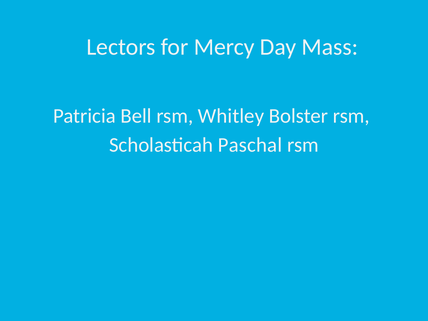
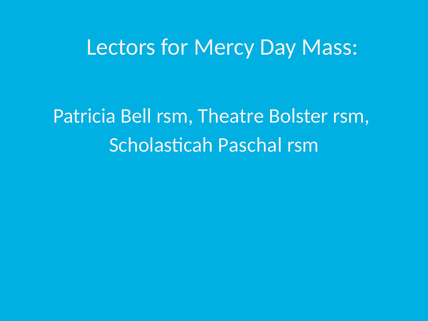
Whitley: Whitley -> Theatre (231, 116)
